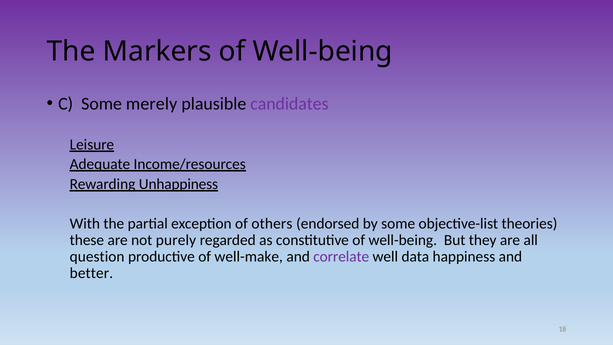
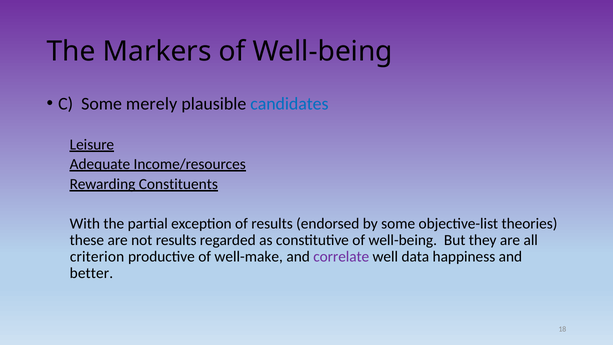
candidates colour: purple -> blue (289, 104)
Unhappiness: Unhappiness -> Constituents (178, 184)
of others: others -> results (272, 223)
not purely: purely -> results (176, 240)
question: question -> criterion (97, 256)
